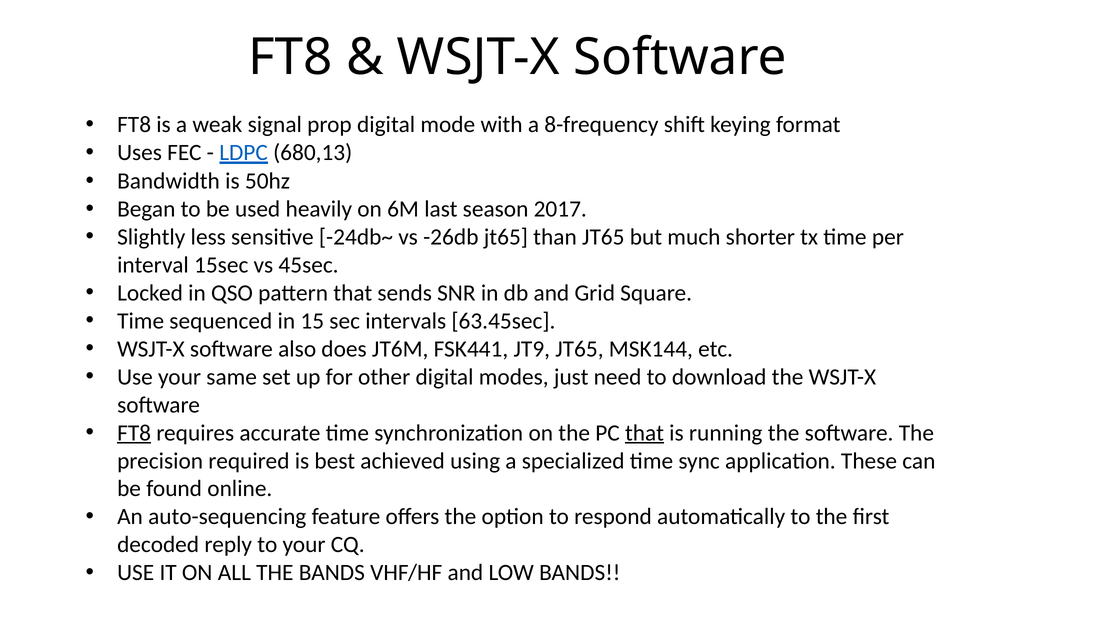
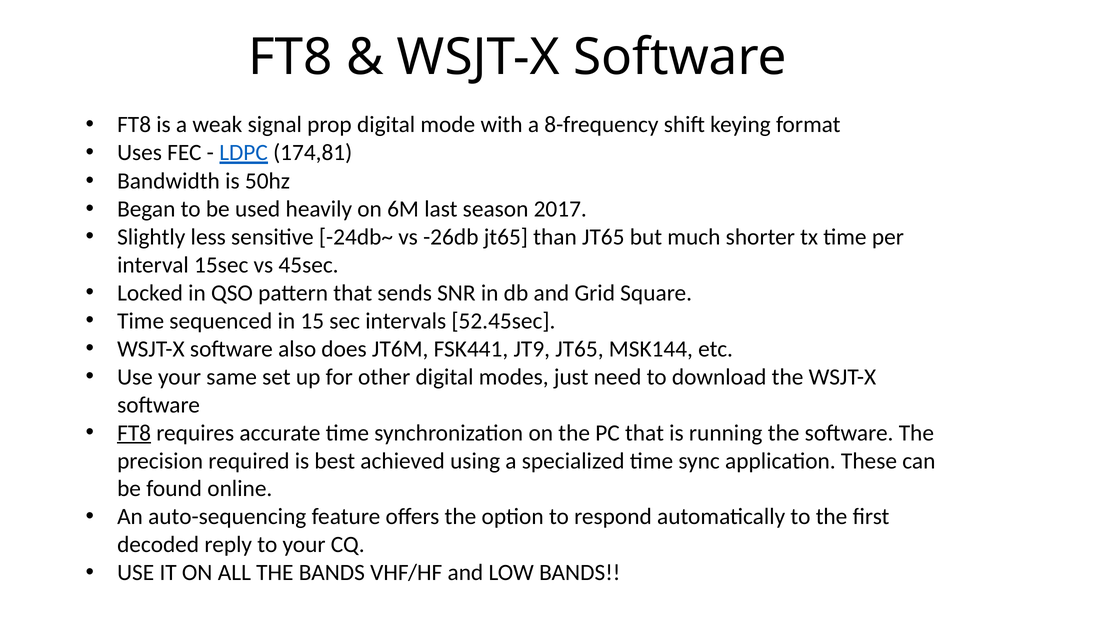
680,13: 680,13 -> 174,81 (313, 153)
63.45sec: 63.45sec -> 52.45sec (503, 321)
that underline: present -> none (645, 433)
